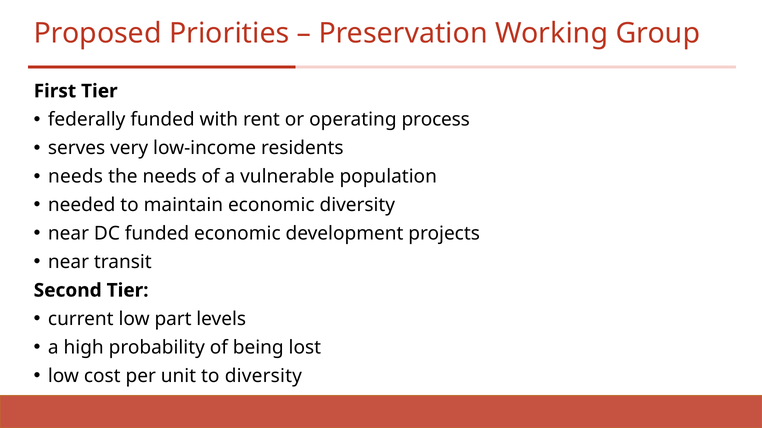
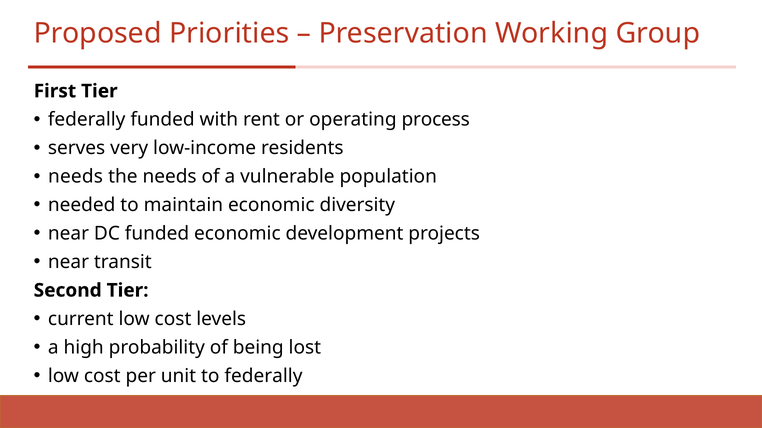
current low part: part -> cost (173, 319)
to diversity: diversity -> federally (263, 376)
